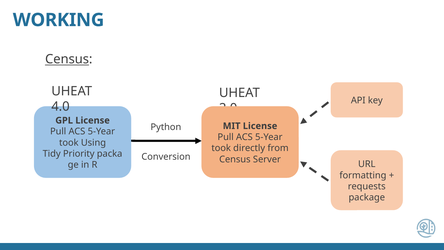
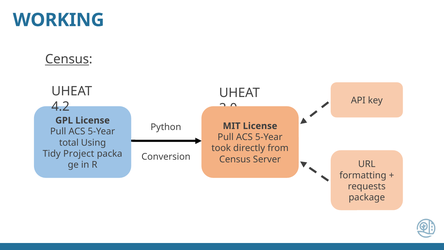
4.0: 4.0 -> 4.2 (60, 107)
took: took -> total (69, 143)
Priority: Priority -> Project (79, 154)
